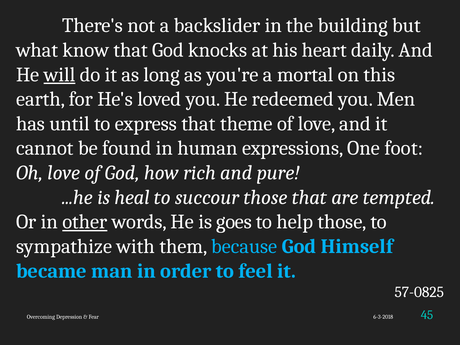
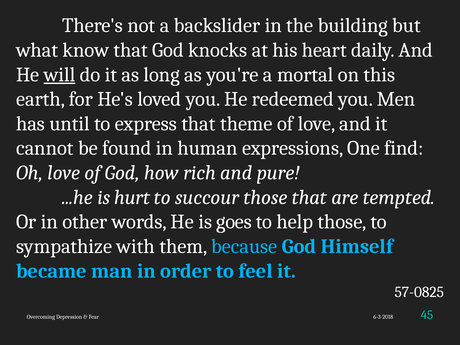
foot: foot -> find (404, 148)
heal: heal -> hurt (132, 197)
other underline: present -> none (85, 222)
